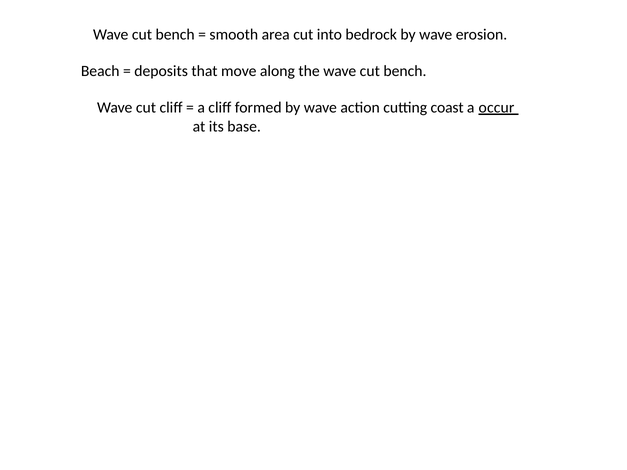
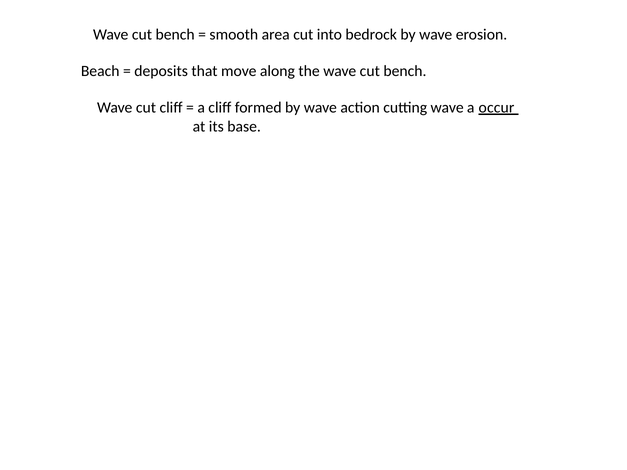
cutting coast: coast -> wave (447, 108)
